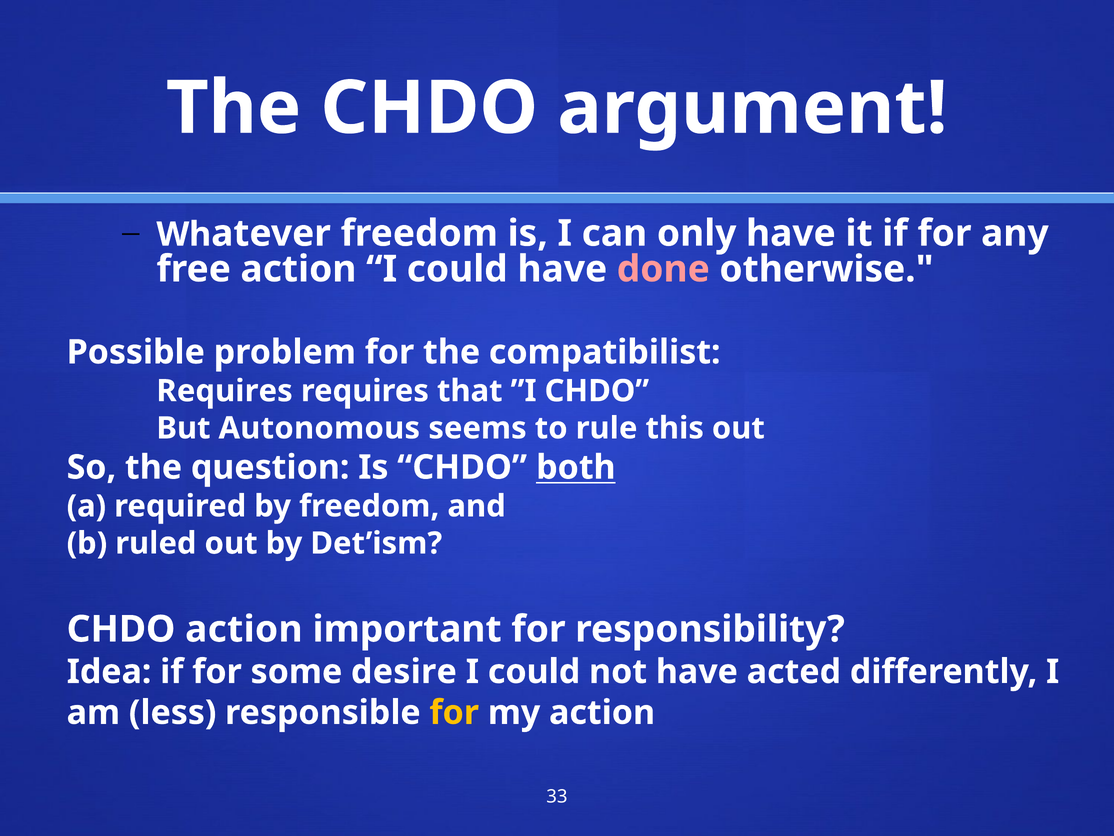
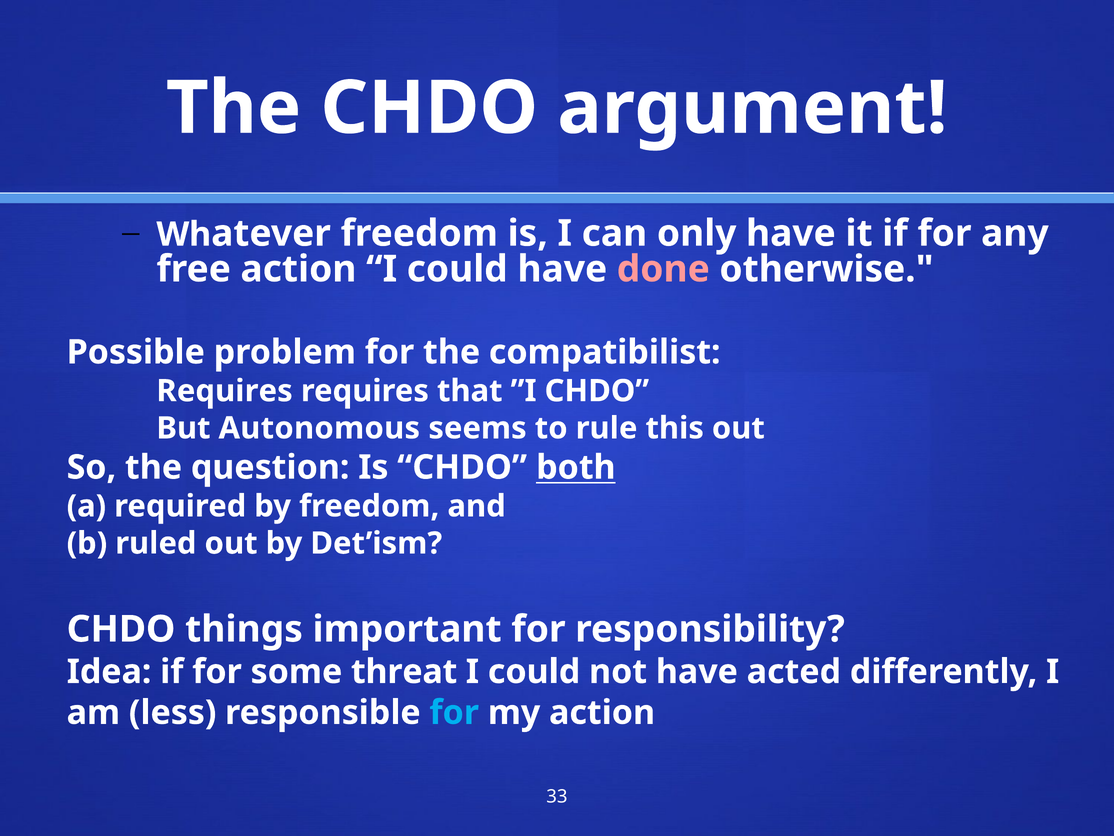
CHDO action: action -> things (244, 629)
desire: desire -> threat (404, 671)
for colour: yellow -> light blue (454, 712)
